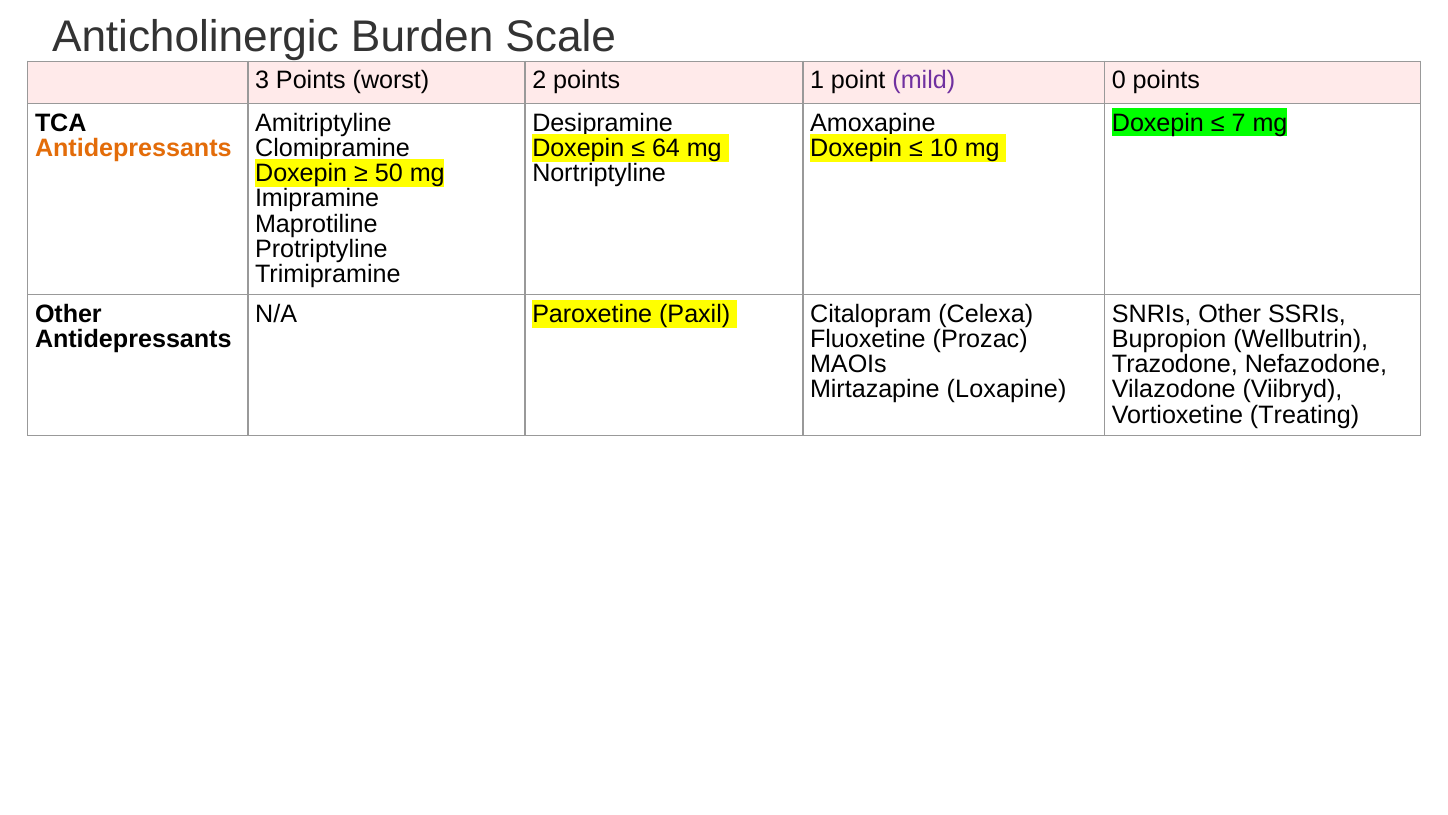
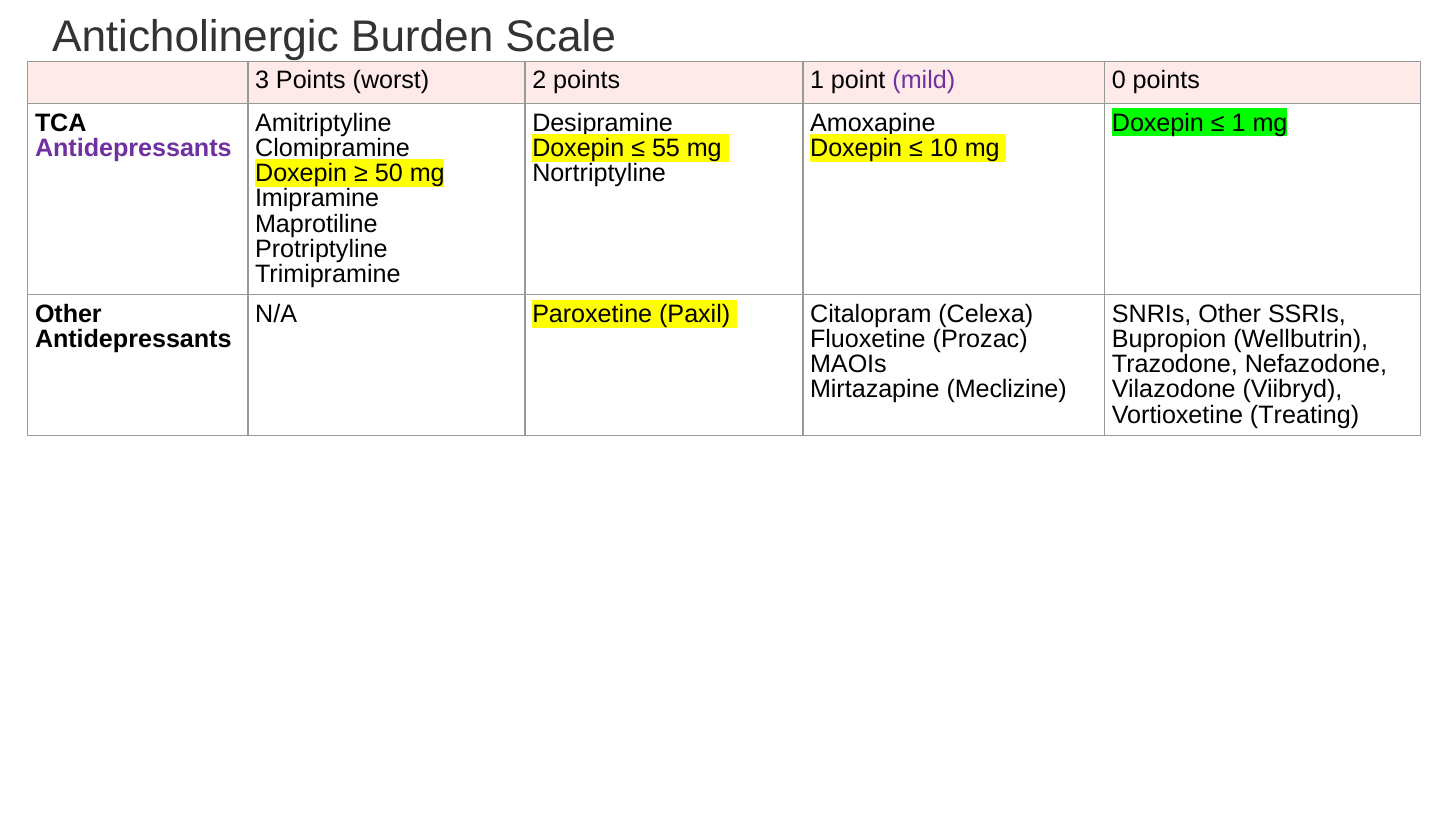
7: 7 -> 1 (1239, 123)
Antidepressants colour: orange -> purple (133, 148)
64: 64 -> 55 (666, 148)
Loxapine: Loxapine -> Meclizine (1007, 389)
